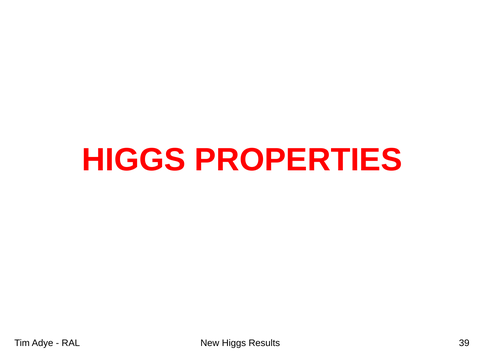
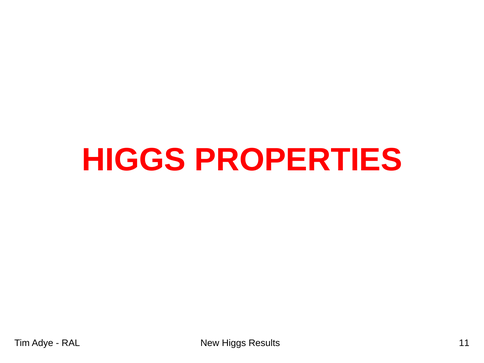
39: 39 -> 11 (464, 343)
